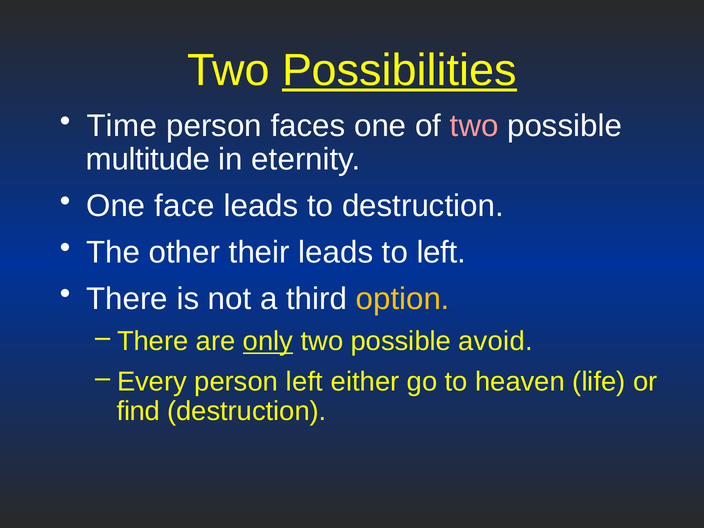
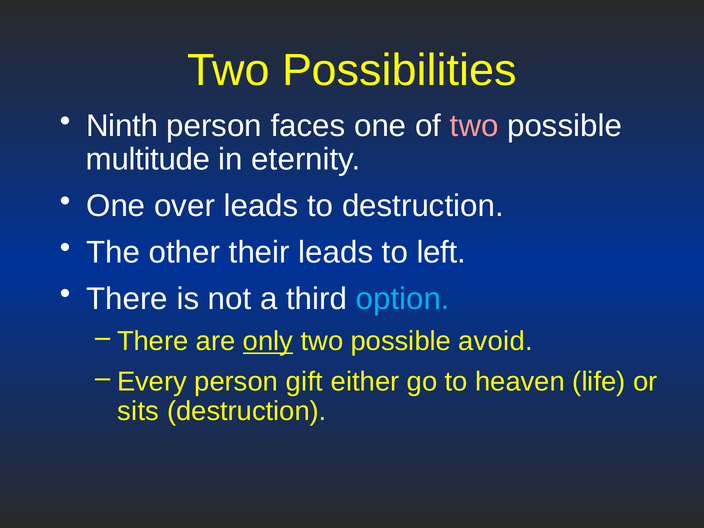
Possibilities underline: present -> none (399, 71)
Time: Time -> Ninth (122, 126)
face: face -> over (185, 206)
option colour: yellow -> light blue (403, 299)
person left: left -> gift (304, 382)
find: find -> sits (138, 411)
